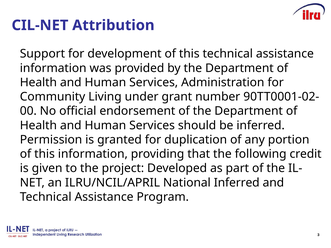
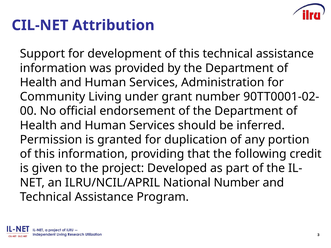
National Inferred: Inferred -> Number (237, 183)
